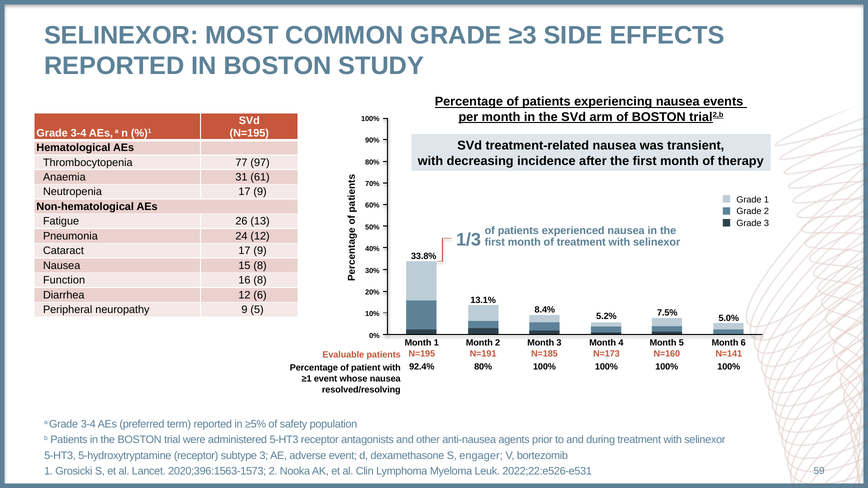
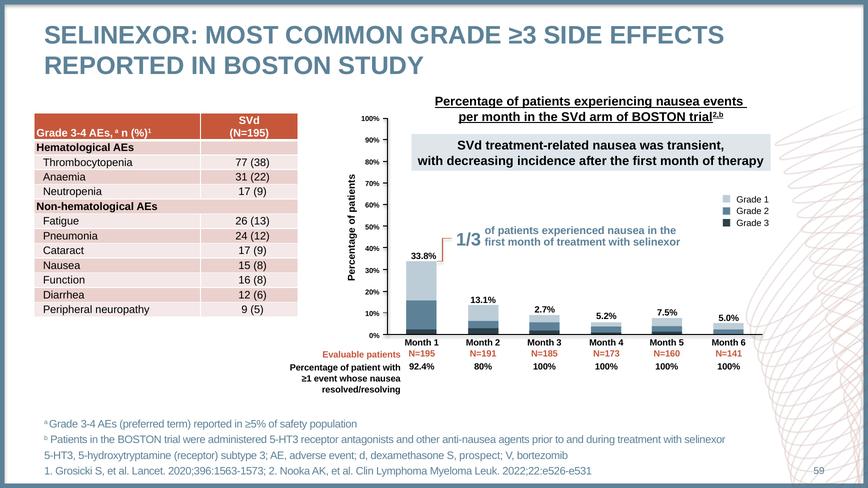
97: 97 -> 38 (260, 163)
61: 61 -> 22 (260, 177)
8.4%: 8.4% -> 2.7% (545, 310)
engager: engager -> prospect (481, 456)
